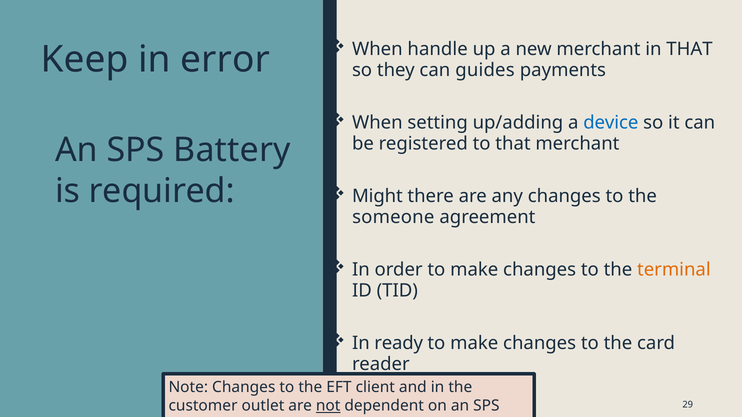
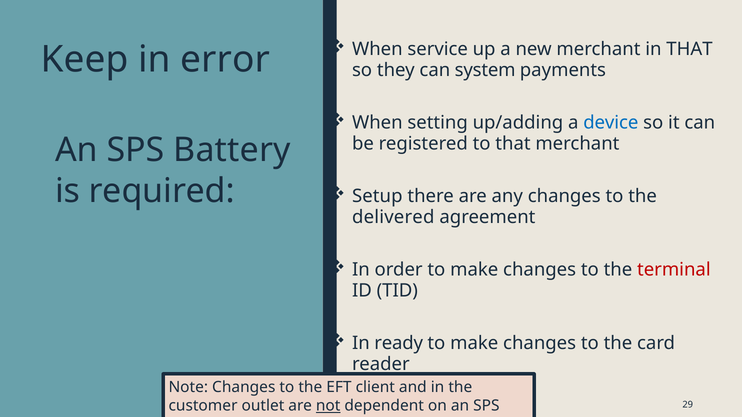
handle: handle -> service (438, 49)
guides: guides -> system (485, 70)
Might: Might -> Setup (377, 196)
someone: someone -> delivered (393, 217)
terminal colour: orange -> red (674, 270)
